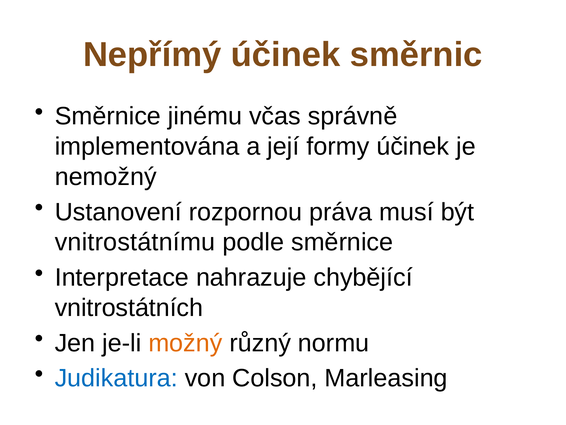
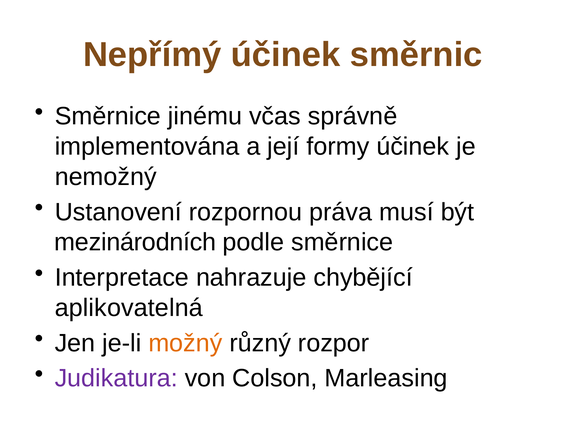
vnitrostátnímu: vnitrostátnímu -> mezinárodních (135, 242)
vnitrostátních: vnitrostátních -> aplikovatelná (129, 307)
normu: normu -> rozpor (334, 343)
Judikatura colour: blue -> purple (116, 378)
